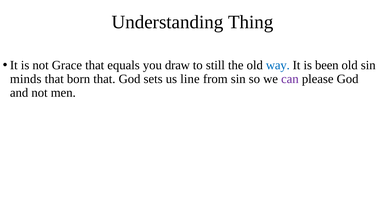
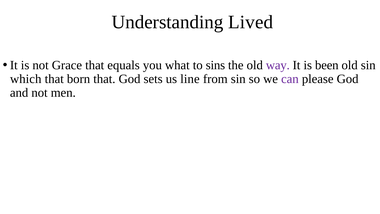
Thing: Thing -> Lived (251, 22)
draw: draw -> what (177, 65)
still: still -> sins (215, 65)
way colour: blue -> purple (278, 65)
minds: minds -> which (26, 79)
